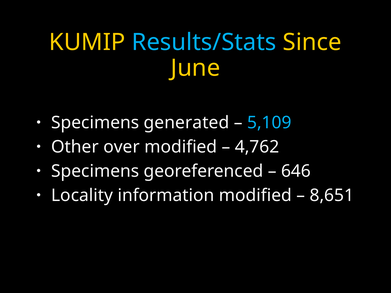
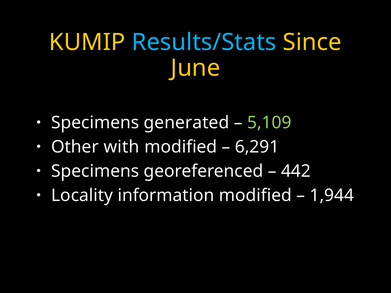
5,109 colour: light blue -> light green (269, 123)
over: over -> with (121, 147)
4,762: 4,762 -> 6,291 (257, 147)
646: 646 -> 442 (296, 171)
8,651: 8,651 -> 1,944 (332, 196)
